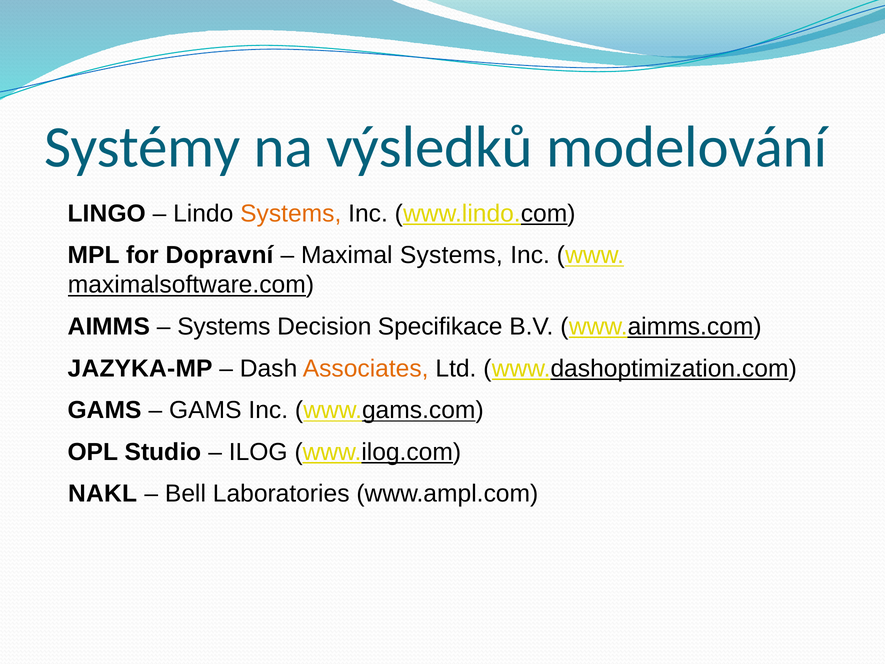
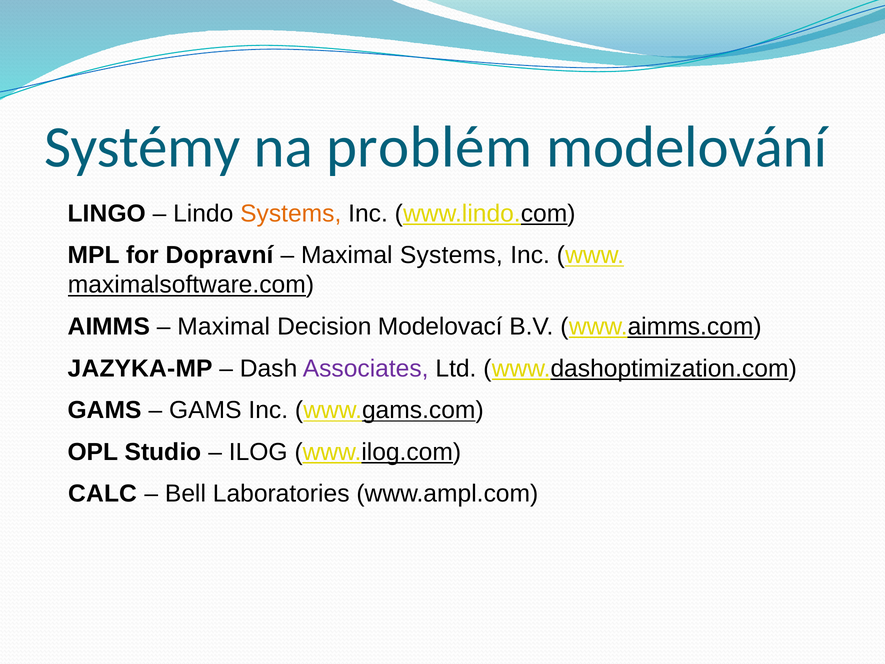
výsledků: výsledků -> problém (429, 147)
Systems: Systems -> Maximal (224, 326)
Specifikace: Specifikace -> Modelovací (440, 326)
Associates colour: orange -> purple (366, 368)
NAKL: NAKL -> CALC (103, 494)
